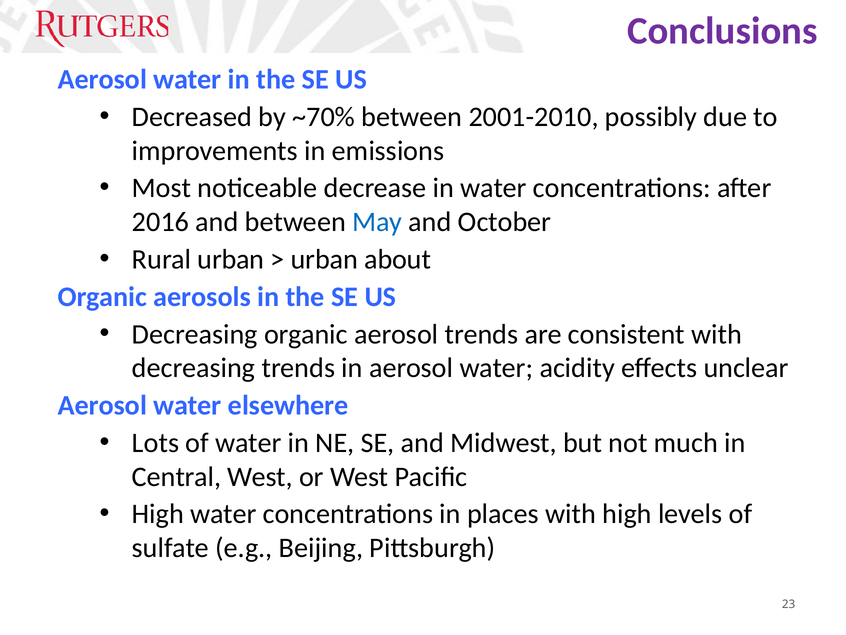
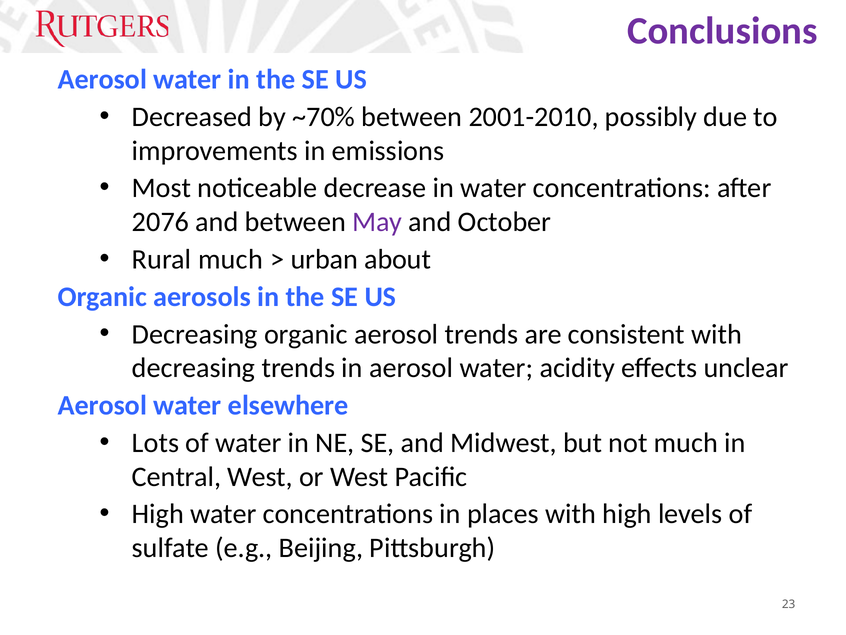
2016: 2016 -> 2076 (161, 222)
May colour: blue -> purple (377, 222)
Rural urban: urban -> much (231, 259)
